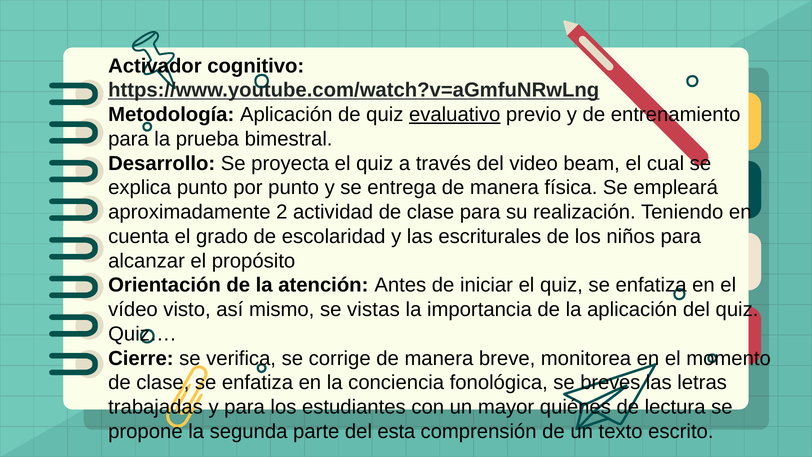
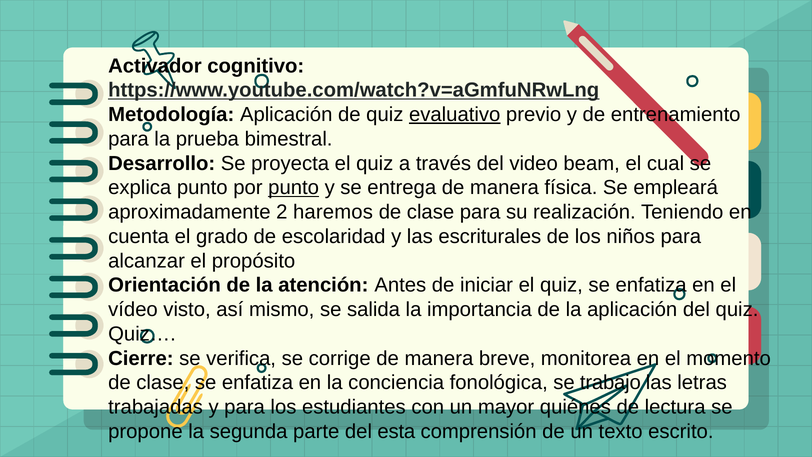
punto underline: none -> present (294, 188)
actividad: actividad -> haremos (333, 212)
vistas: vistas -> salida (374, 309)
breves: breves -> trabajo (610, 382)
